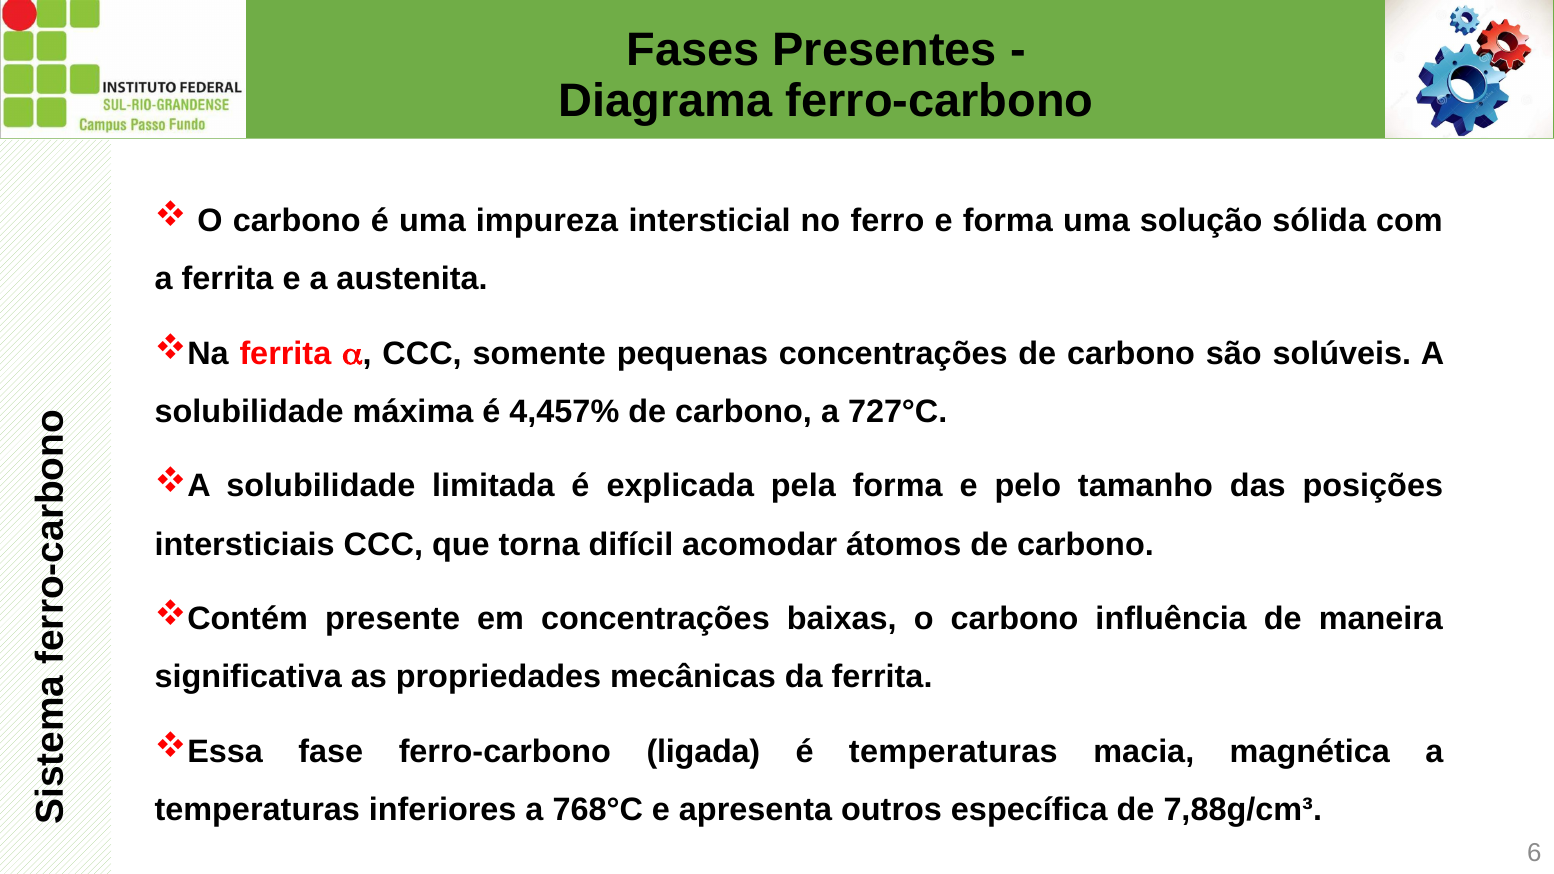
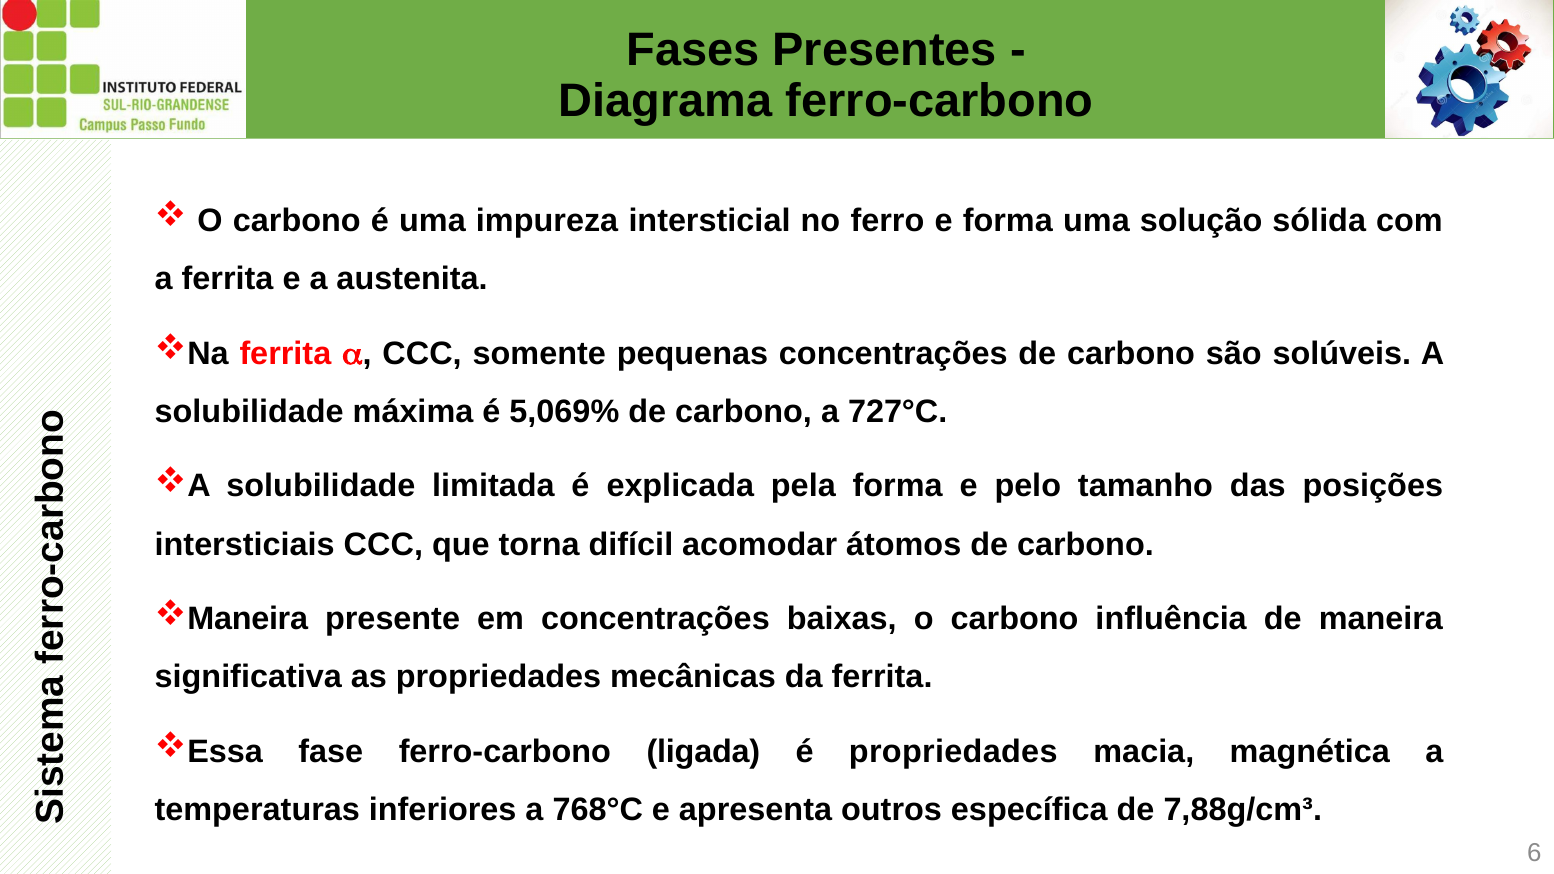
4,457%: 4,457% -> 5,069% (564, 412)
Contém: Contém -> Maneira (248, 619)
é temperaturas: temperaturas -> propriedades (953, 752)
